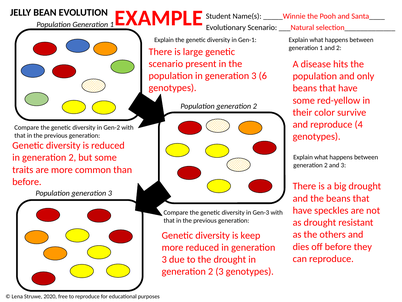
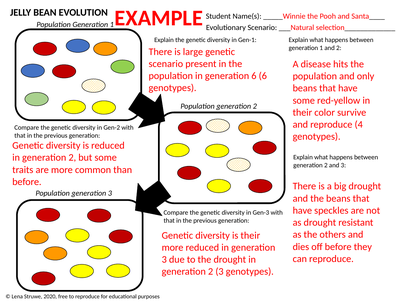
population in generation 3: 3 -> 6 (254, 76)
is keep: keep -> their (250, 235)
